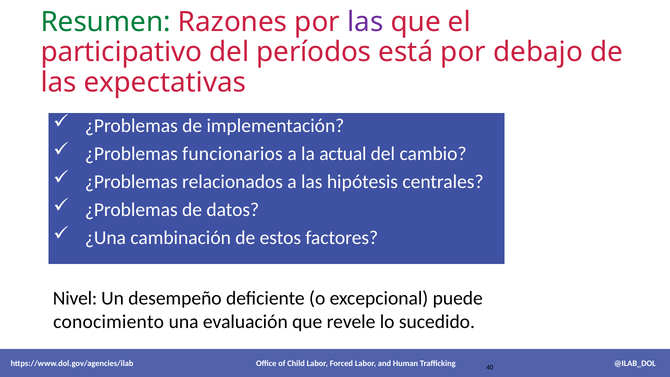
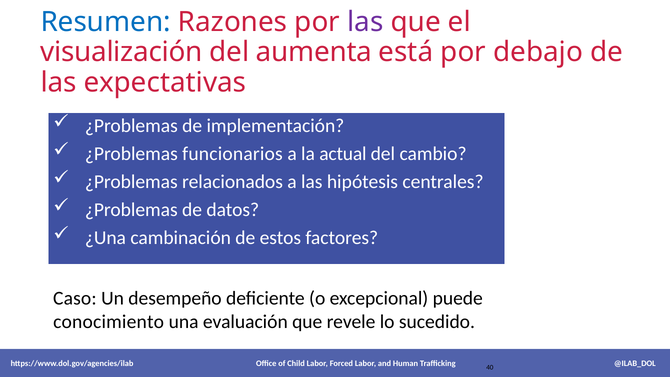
Resumen colour: green -> blue (106, 22)
participativo: participativo -> visualización (121, 52)
períodos: períodos -> aumenta (314, 52)
Nivel: Nivel -> Caso (75, 298)
